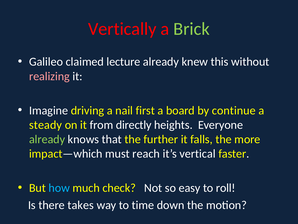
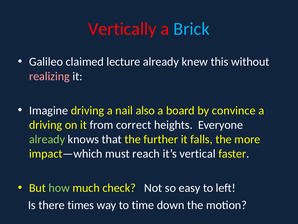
Brick colour: light green -> light blue (192, 29)
first: first -> also (145, 110)
continue: continue -> convince (234, 110)
steady: steady -> driving (46, 125)
directly: directly -> correct (134, 125)
how colour: light blue -> light green (59, 188)
roll: roll -> left (226, 188)
takes: takes -> times (81, 205)
